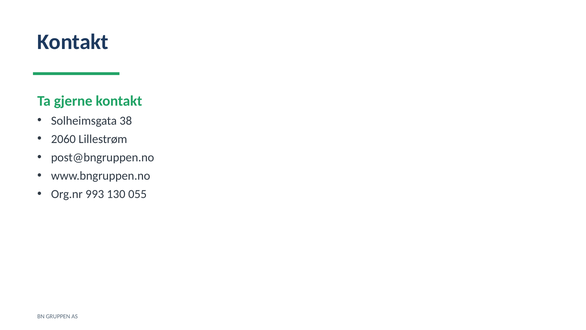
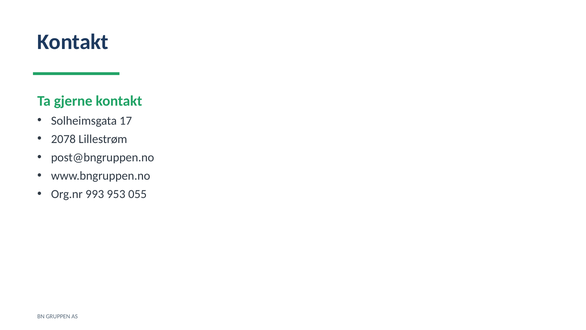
38: 38 -> 17 (126, 120)
2060: 2060 -> 2078 (63, 139)
130: 130 -> 953 (116, 194)
